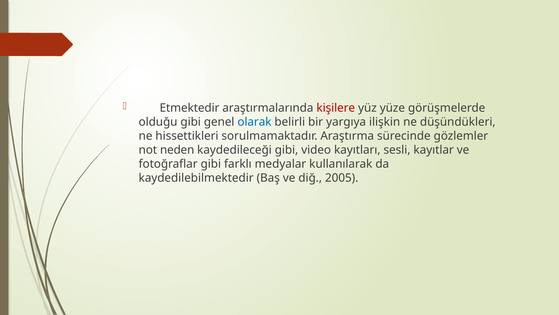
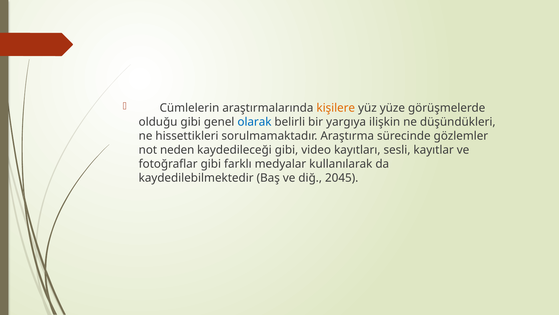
Etmektedir: Etmektedir -> Cümlelerin (189, 108)
kişilere colour: red -> orange (336, 108)
2005: 2005 -> 2045 (342, 178)
